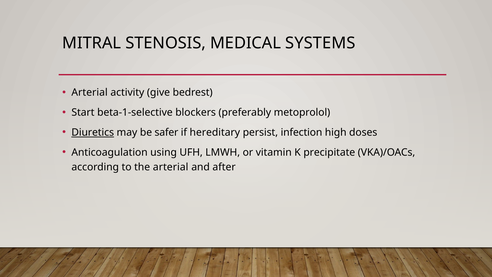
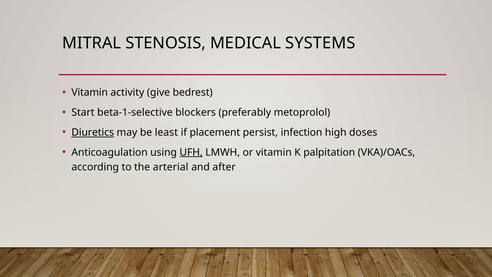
Arterial: Arterial -> Vitamin (90, 93)
safer: safer -> least (166, 132)
hereditary: hereditary -> placement (215, 132)
UFH underline: none -> present (191, 152)
precipitate: precipitate -> palpitation (329, 152)
